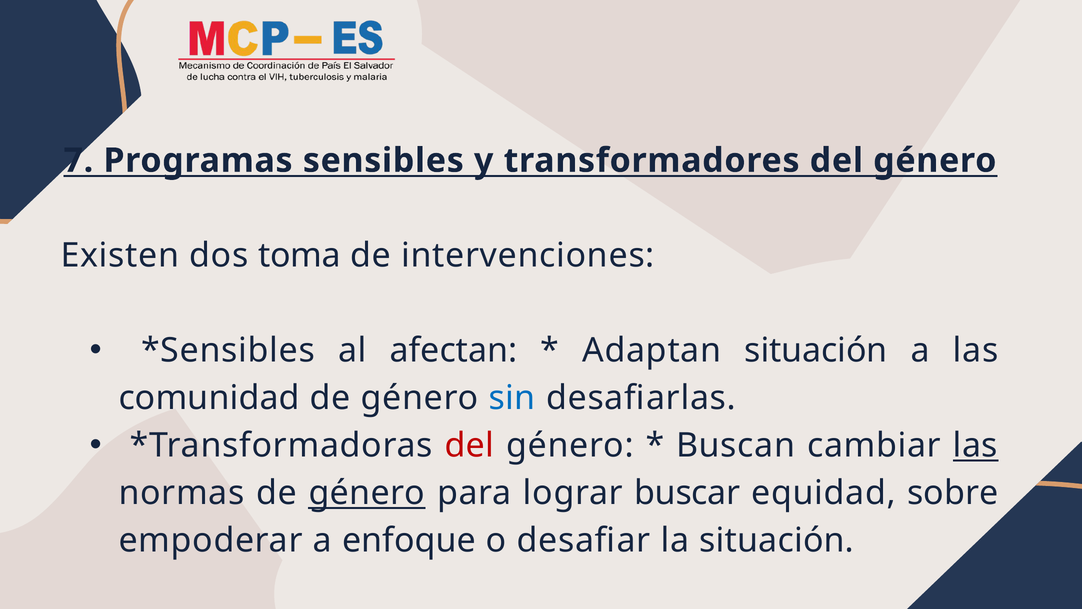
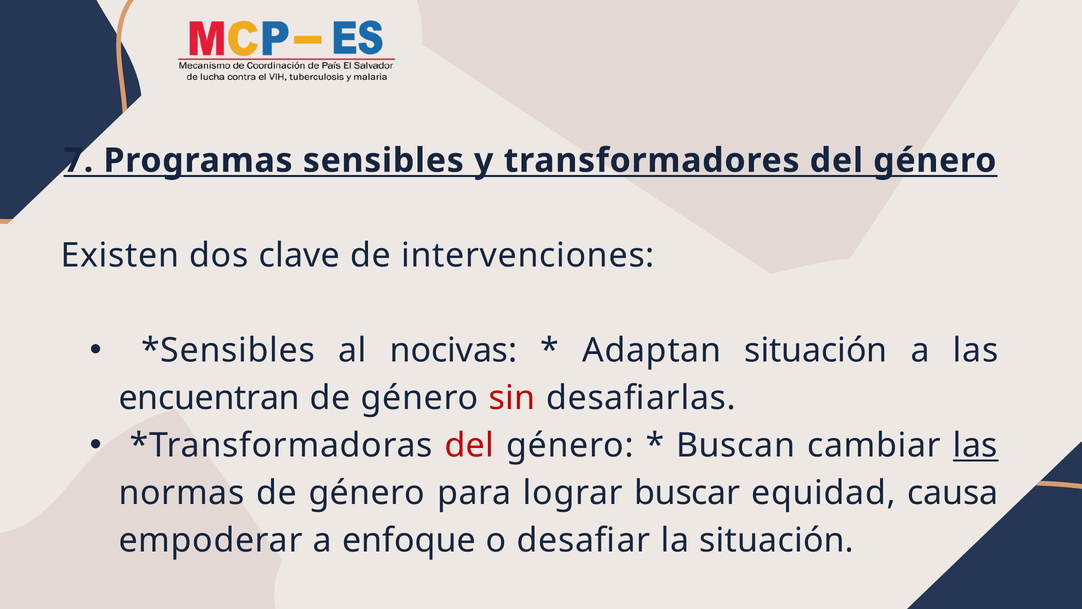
toma: toma -> clave (299, 255)
afectan: afectan -> nocivas (454, 350)
comunidad: comunidad -> encuentran (209, 398)
sin colour: blue -> red (512, 398)
género underline: present -> none (367, 493)
sobre: sobre -> causa (953, 493)
